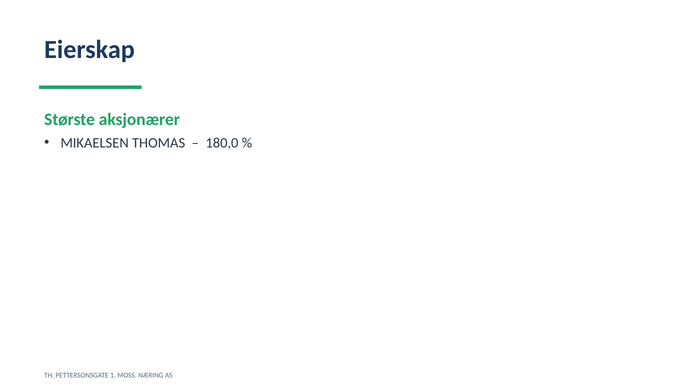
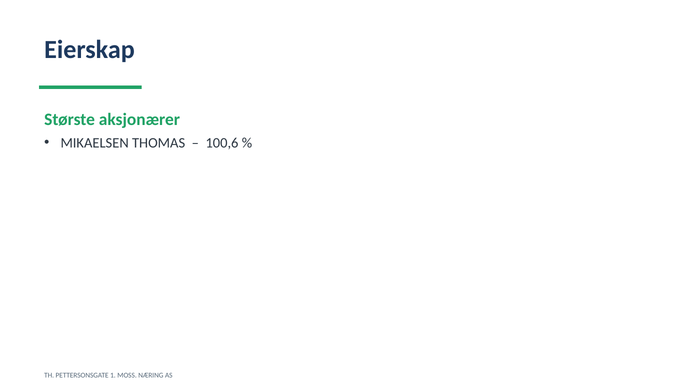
180,0: 180,0 -> 100,6 (222, 143)
